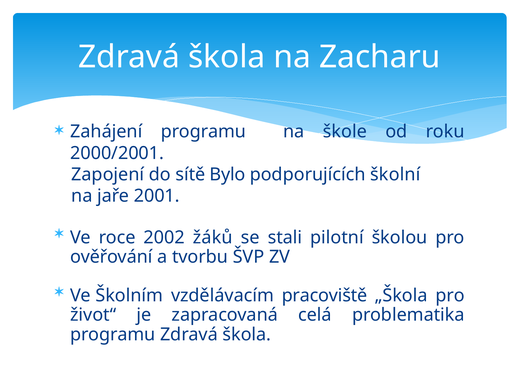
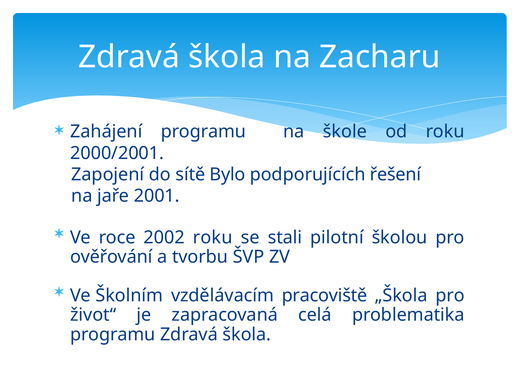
školní: školní -> řešení (396, 174)
2002 žáků: žáků -> roku (213, 237)
